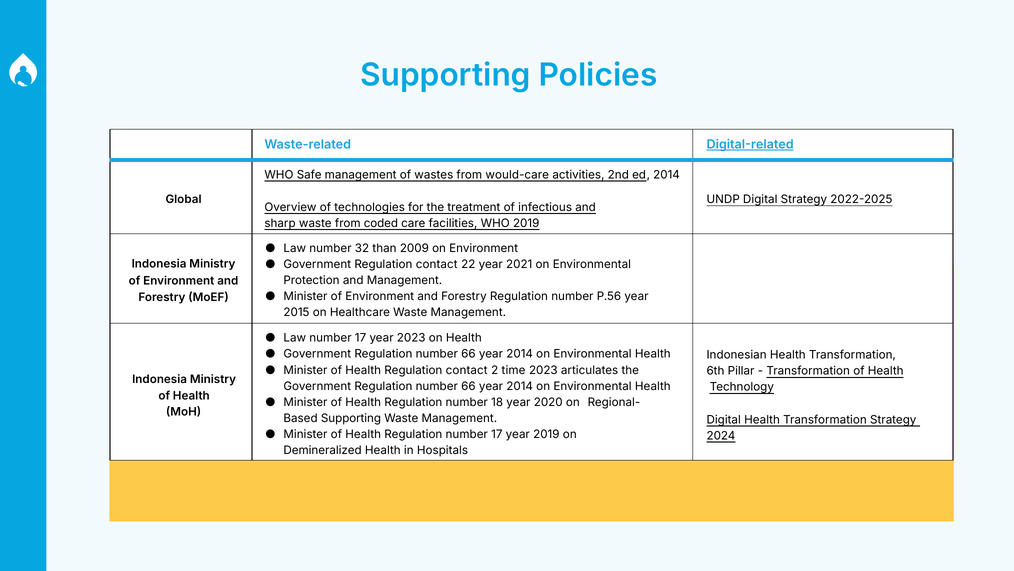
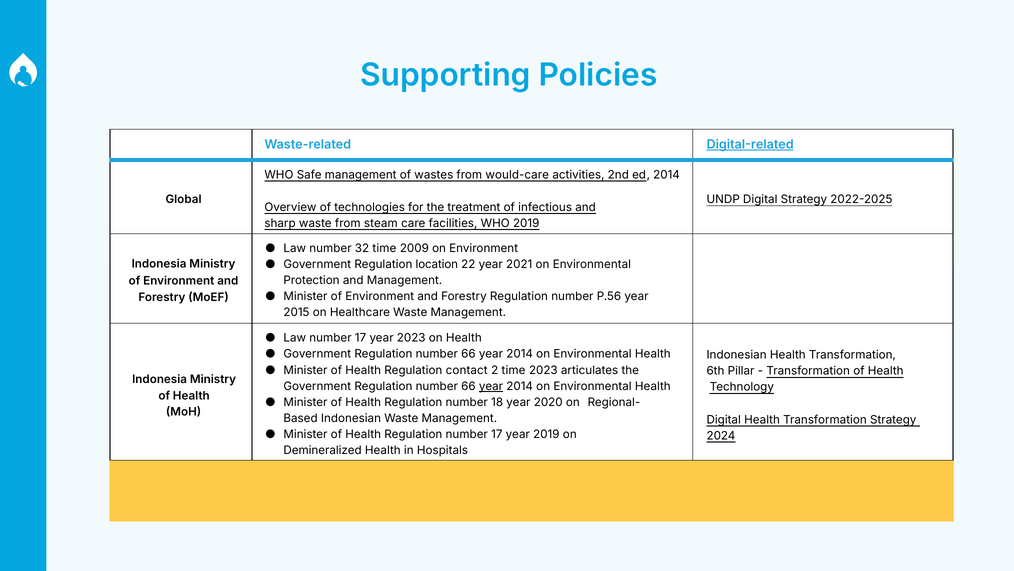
coded: coded -> steam (381, 223)
32 than: than -> time (384, 248)
Government Regulation contact: contact -> location (437, 264)
year underline: none -> present (491, 386)
Supporting: Supporting -> Indonesian (351, 418)
